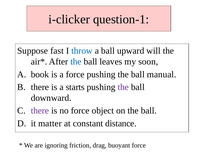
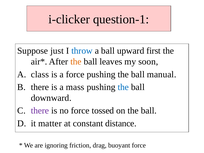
fast: fast -> just (57, 51)
will: will -> first (154, 51)
the colour: blue -> orange (76, 62)
book: book -> class (40, 74)
starts: starts -> mass (75, 87)
the colour: purple -> blue (123, 87)
object: object -> tossed (103, 111)
